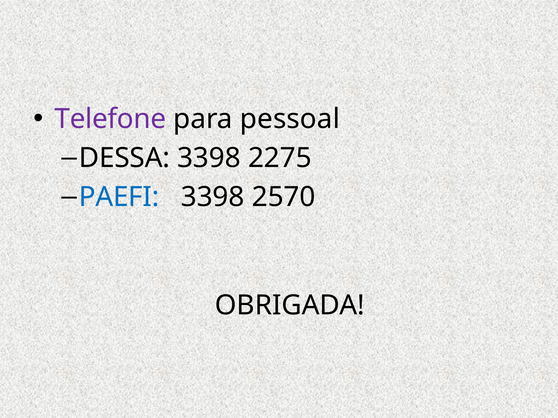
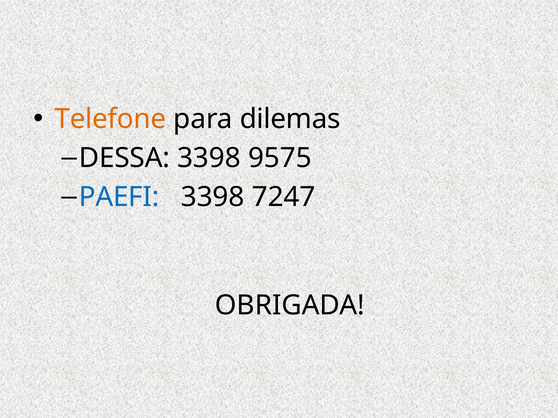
Telefone colour: purple -> orange (110, 119)
pessoal: pessoal -> dilemas (290, 119)
2275: 2275 -> 9575 (280, 158)
2570: 2570 -> 7247 (284, 197)
